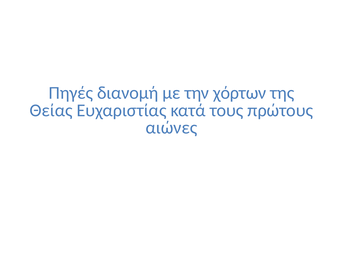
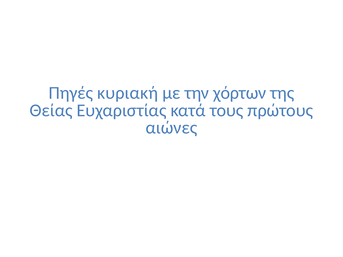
διανομή: διανομή -> κυριακή (128, 93)
